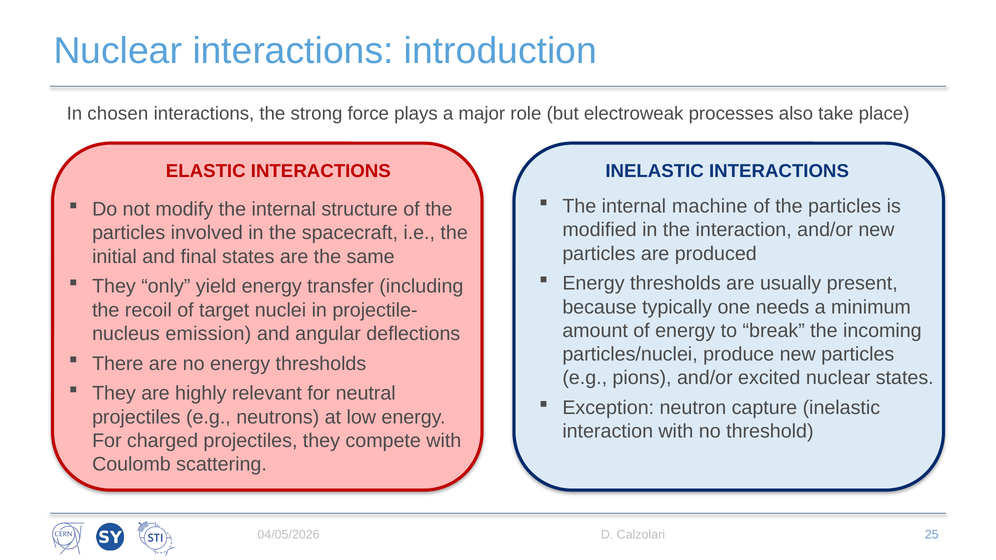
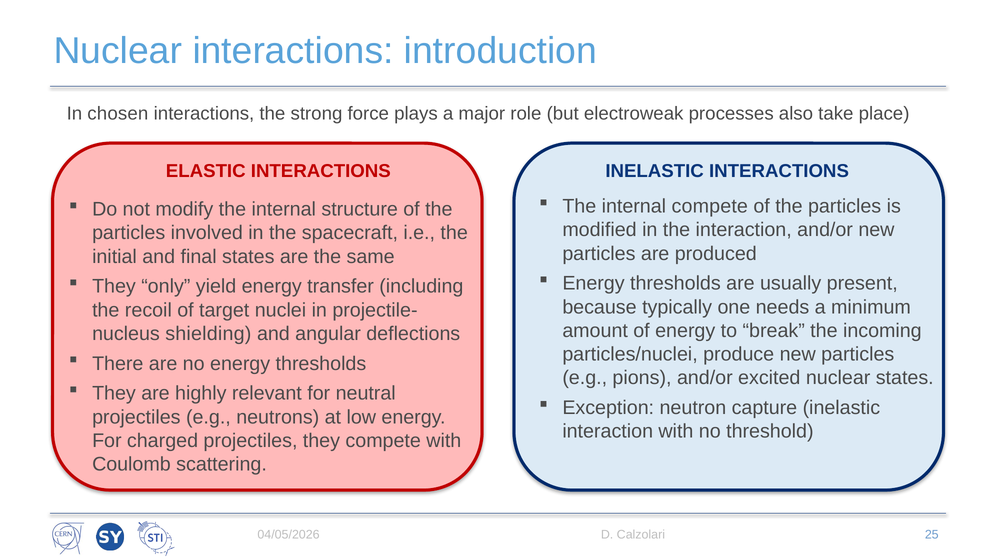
internal machine: machine -> compete (710, 206)
emission: emission -> shielding (208, 334)
